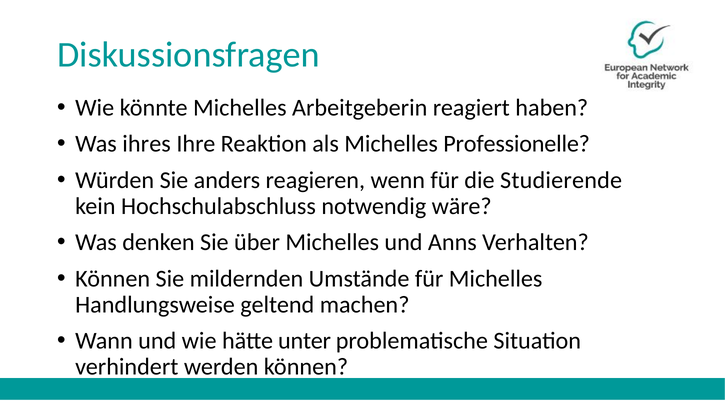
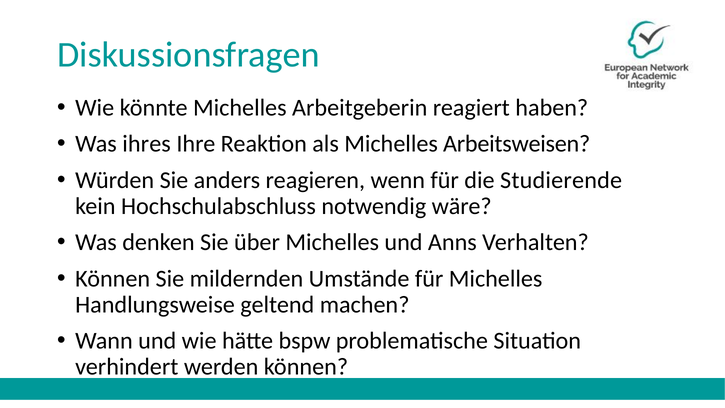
Professionelle: Professionelle -> Arbeitsweisen (517, 144)
unter: unter -> bspw (304, 341)
